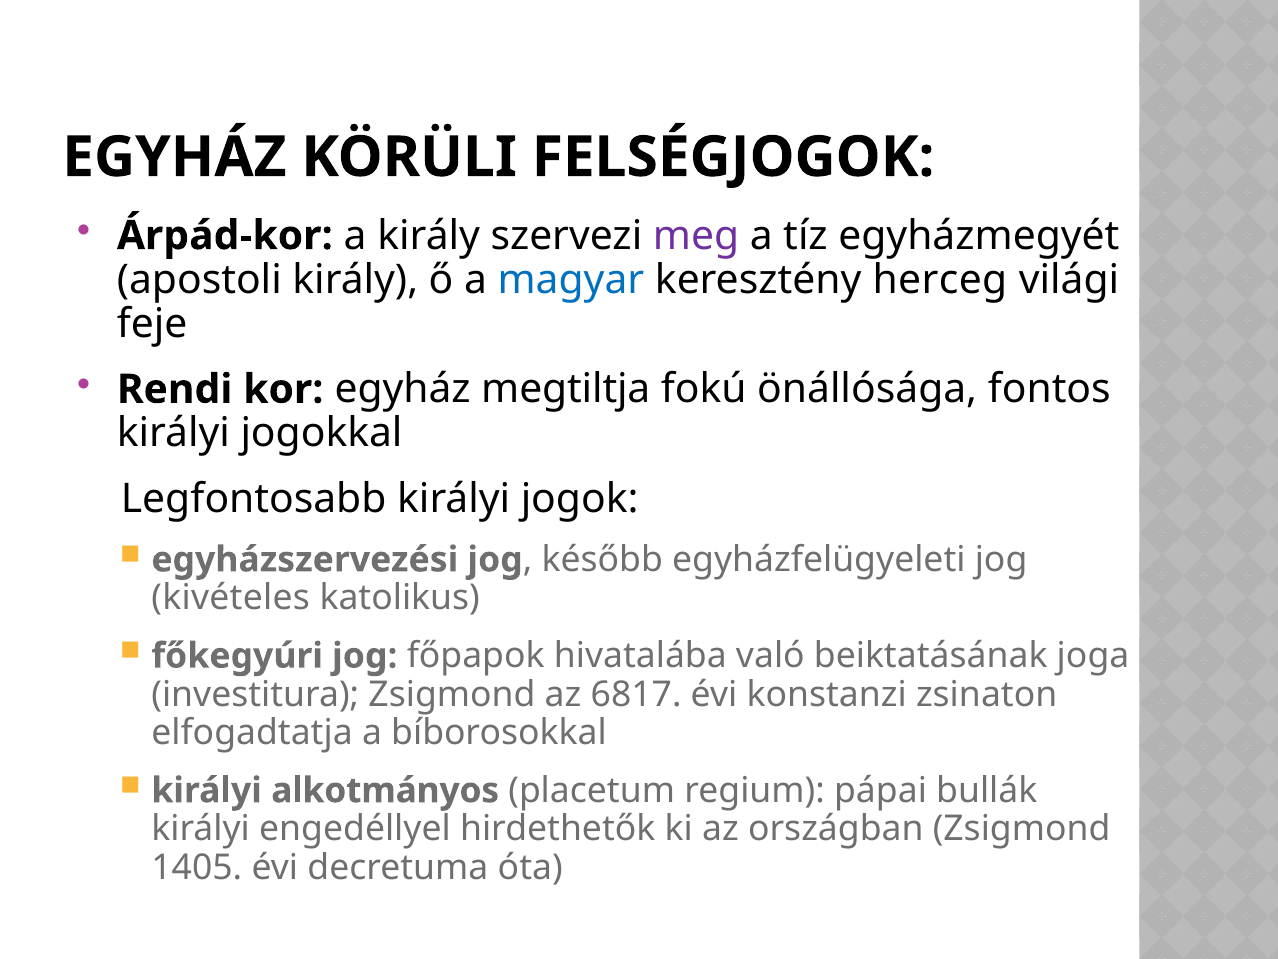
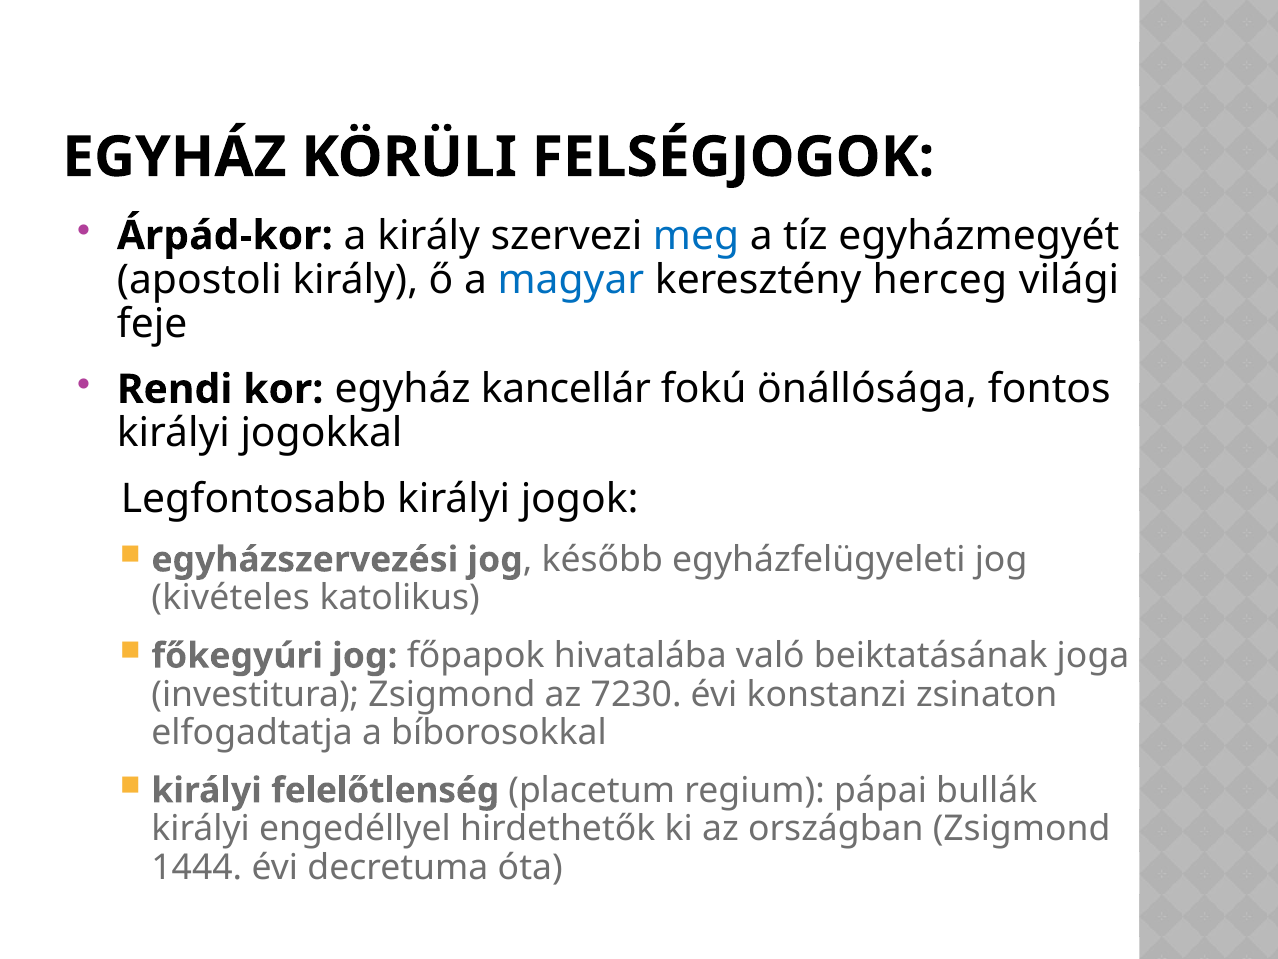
meg colour: purple -> blue (696, 236)
megtiltja: megtiltja -> kancellár (566, 389)
6817: 6817 -> 7230 (636, 694)
alkotmányos: alkotmányos -> felelőtlenség (385, 790)
1405: 1405 -> 1444 (197, 867)
